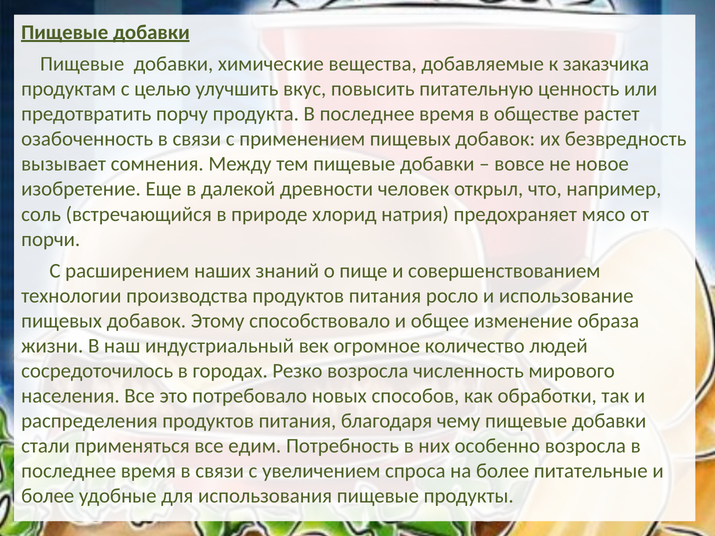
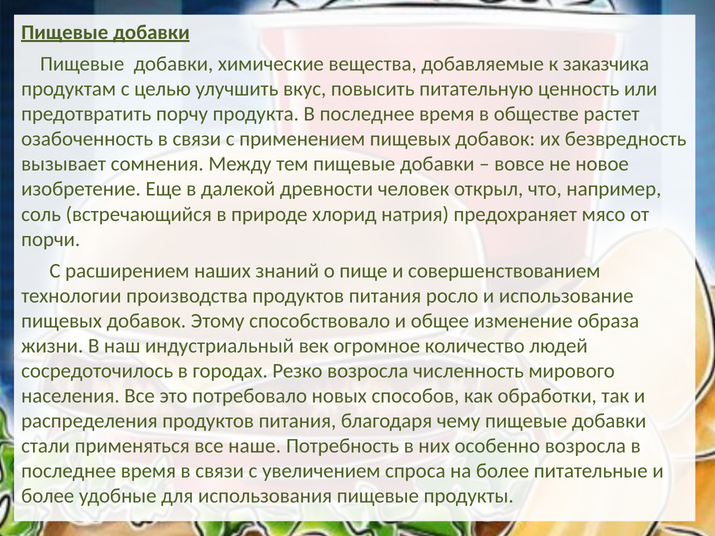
едим: едим -> наше (255, 446)
